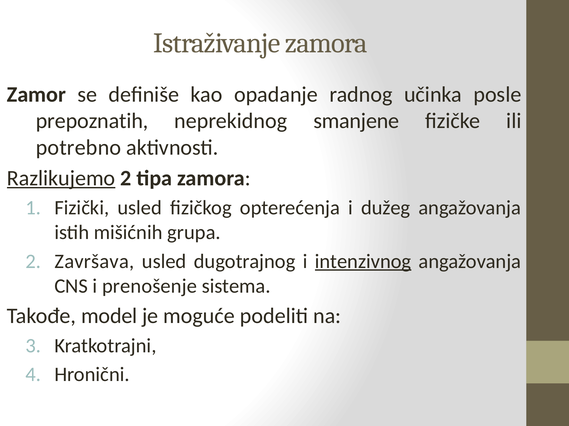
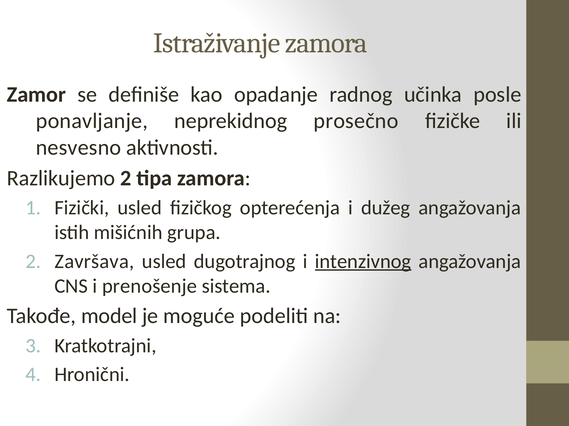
prepoznatih: prepoznatih -> ponavljanje (92, 121)
smanjene: smanjene -> prosečno (356, 121)
potrebno: potrebno -> nesvesno (78, 148)
Razlikujemo underline: present -> none (61, 179)
